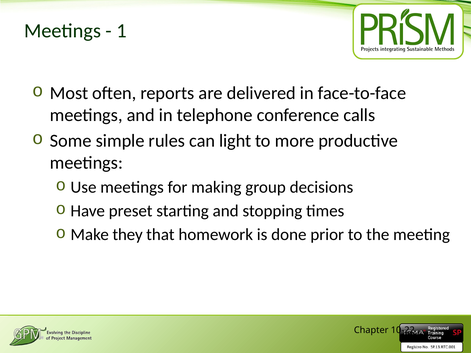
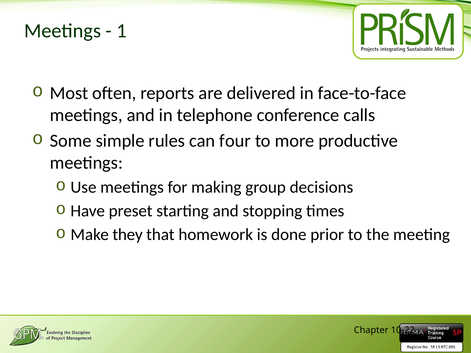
light: light -> four (235, 141)
